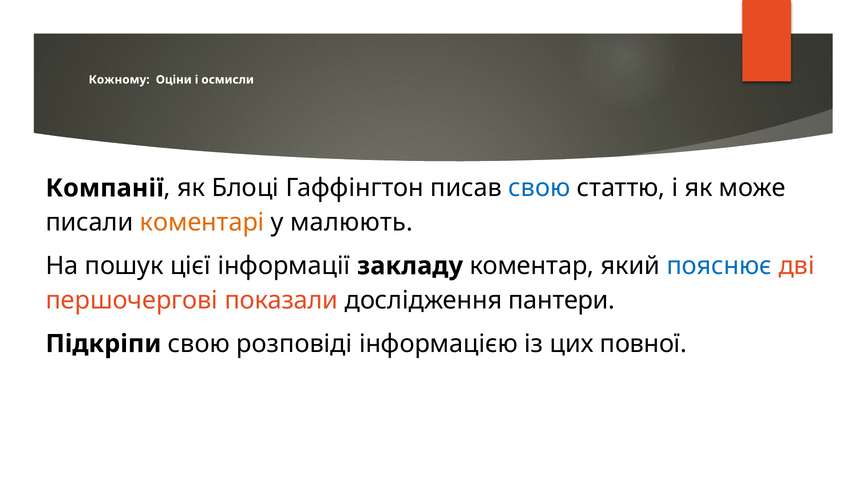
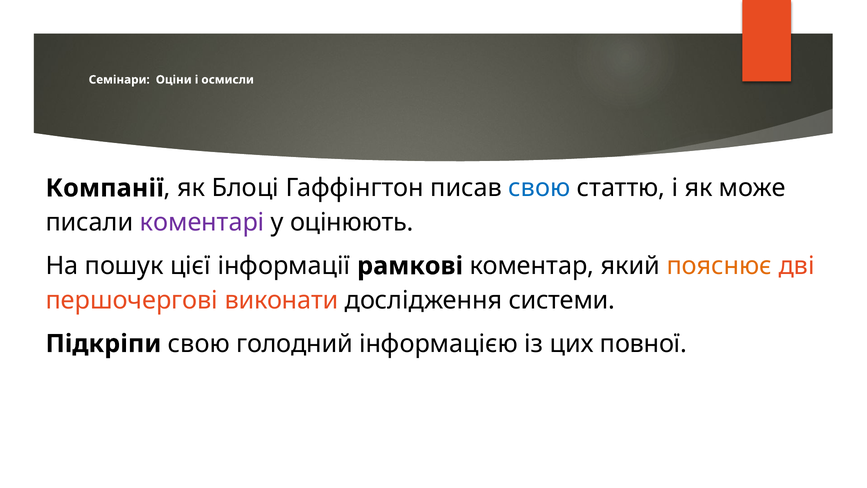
Кожному: Кожному -> Семінари (119, 80)
коментарі colour: orange -> purple (202, 222)
малюють: малюють -> оцінюють (352, 222)
закладу: закладу -> рамкові (410, 266)
пояснює colour: blue -> orange (719, 266)
показали: показали -> виконати (281, 300)
пантери: пантери -> системи (562, 300)
розповіді: розповіді -> голодний (294, 344)
